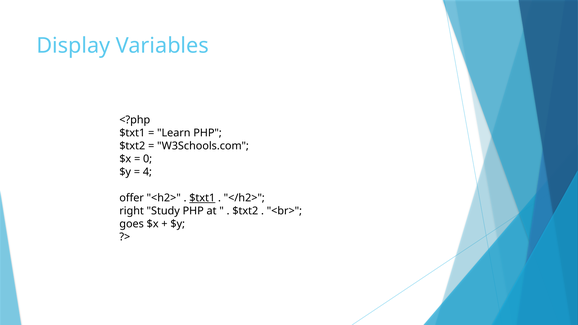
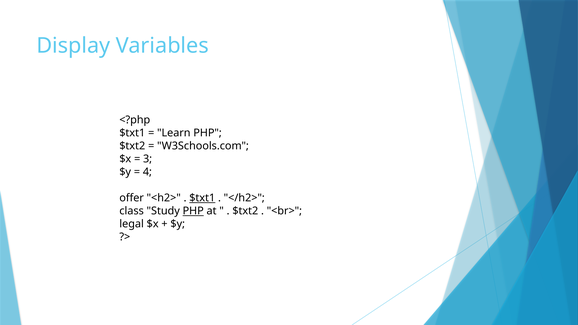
0: 0 -> 3 (148, 159)
right: right -> class (132, 211)
PHP underline: none -> present (193, 211)
goes: goes -> legal (132, 224)
